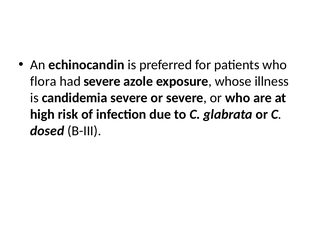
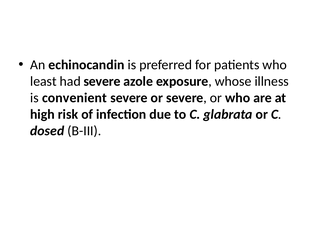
flora: flora -> least (43, 81)
candidemia: candidemia -> convenient (74, 98)
